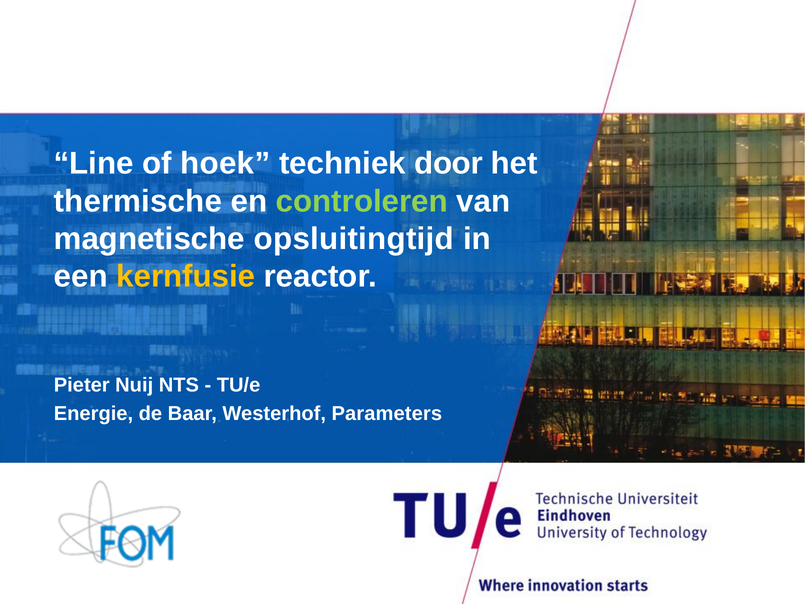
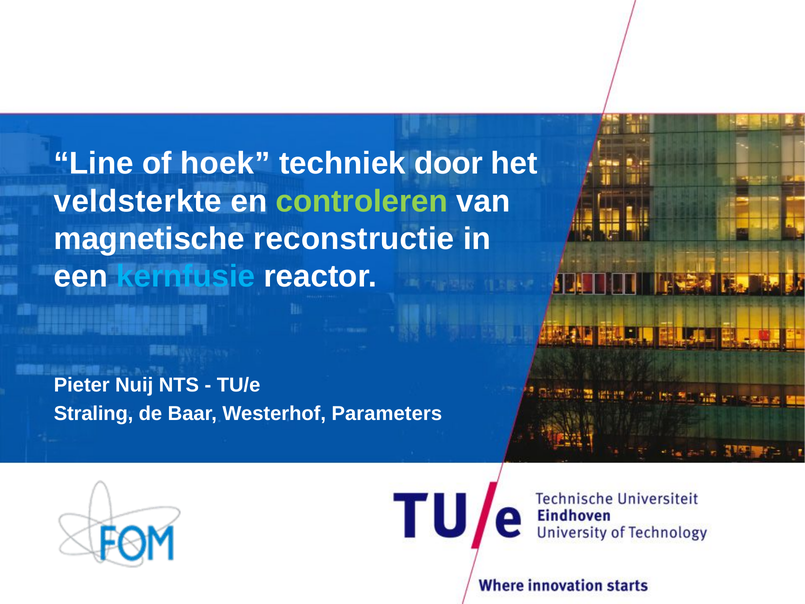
thermische: thermische -> veldsterkte (138, 201)
opsluitingtijd: opsluitingtijd -> reconstructie (354, 239)
kernfusie colour: yellow -> light blue (186, 276)
Energie: Energie -> Straling (94, 413)
